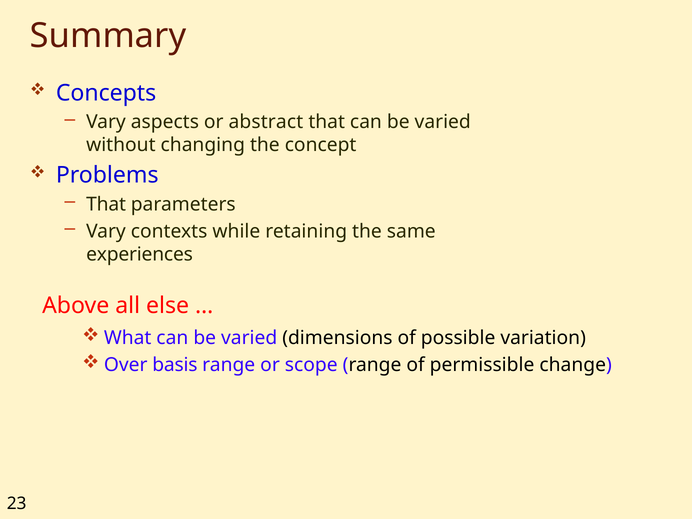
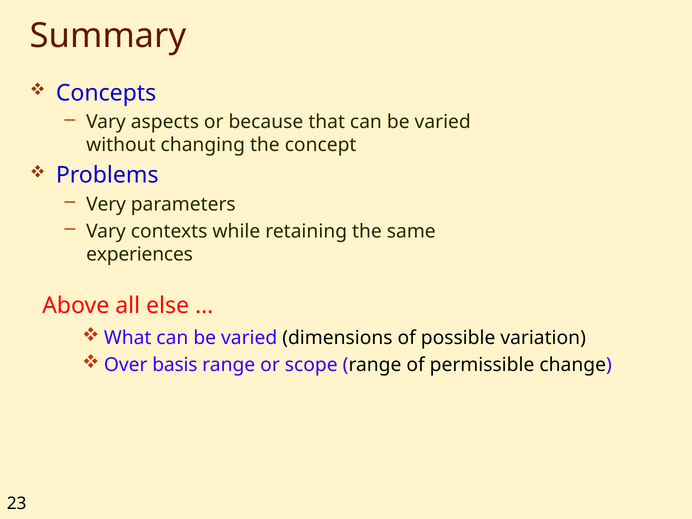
abstract: abstract -> because (266, 122)
That: That -> Very (106, 204)
